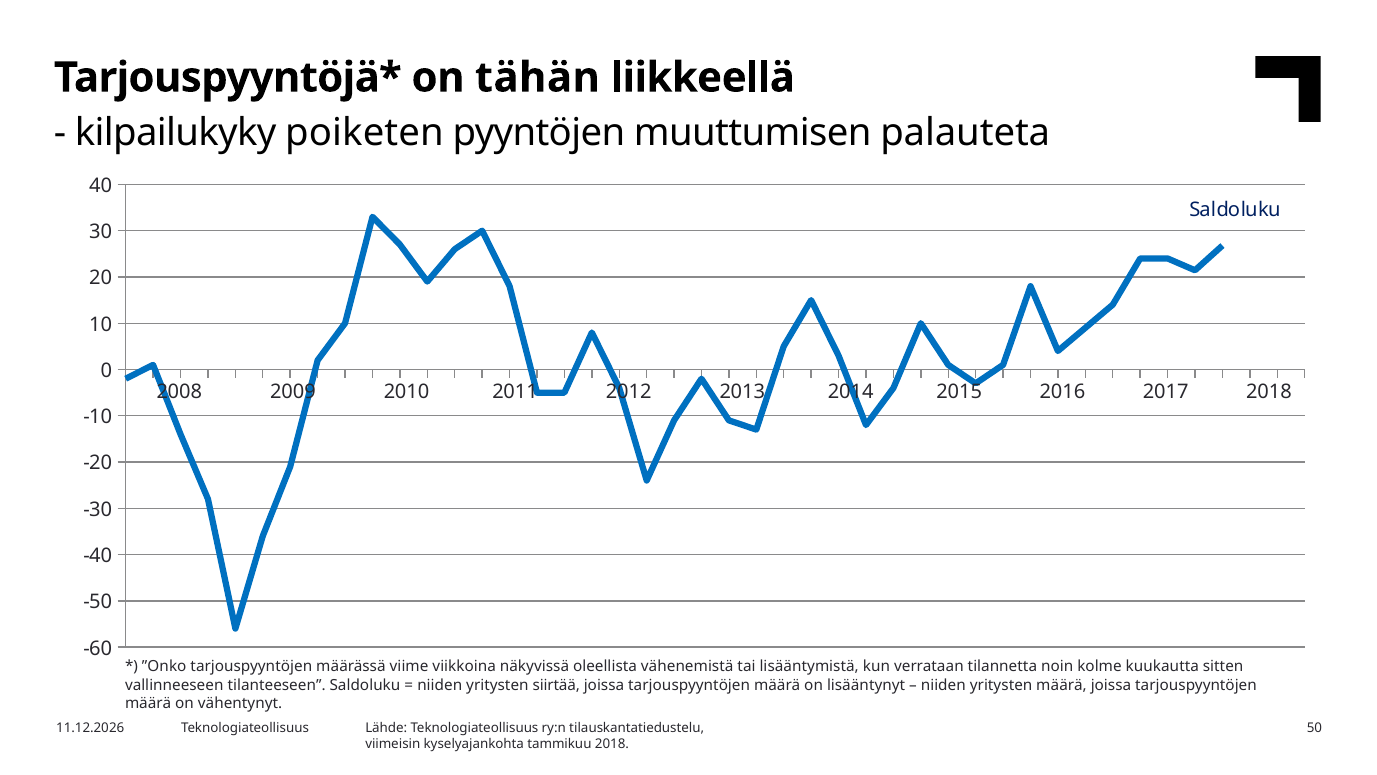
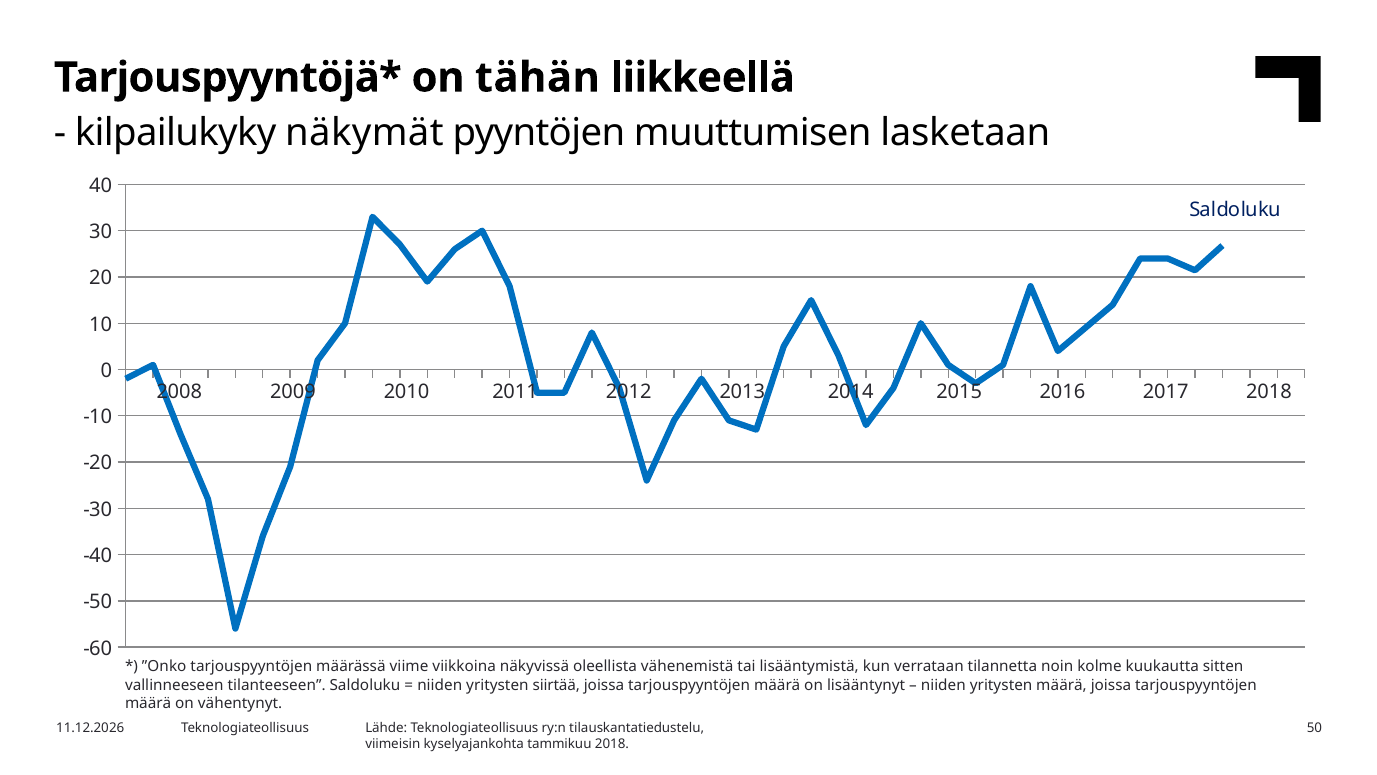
poiketen: poiketen -> näkymät (364, 133)
palauteta: palauteta -> lasketaan (965, 133)
